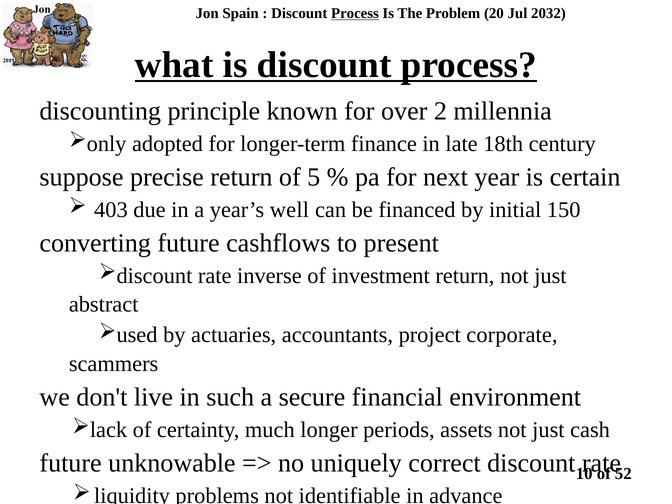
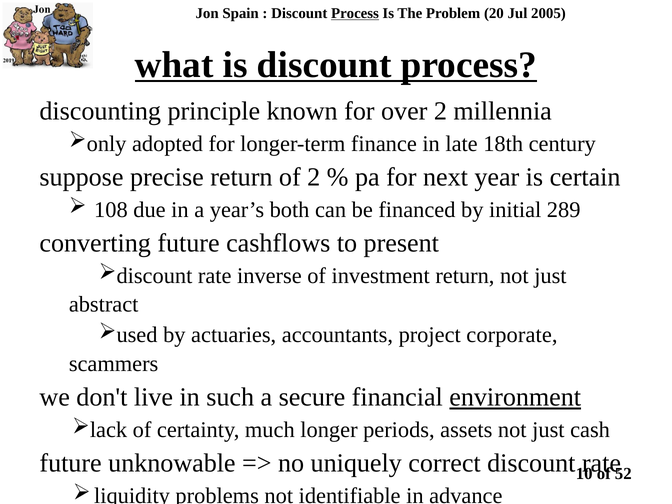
2032: 2032 -> 2005 (548, 13)
of 5: 5 -> 2 (314, 177)
403: 403 -> 108 (111, 210)
well: well -> both (290, 210)
150: 150 -> 289 (564, 210)
environment underline: none -> present (515, 397)
